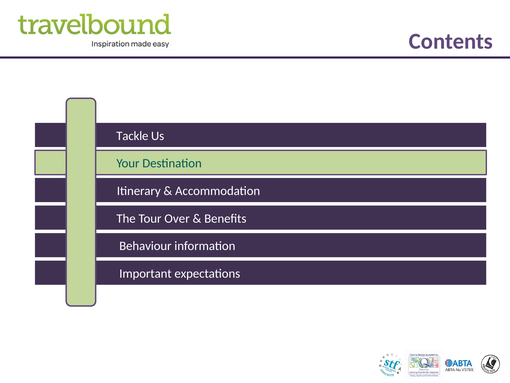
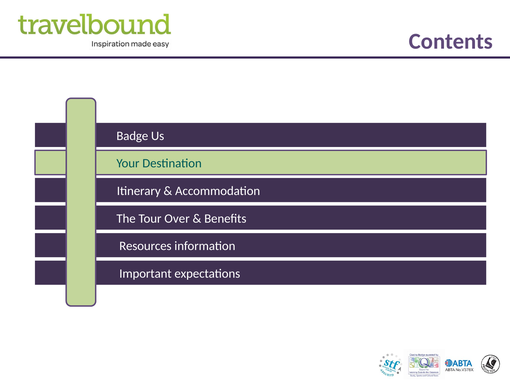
Tackle: Tackle -> Badge (132, 136)
Behaviour: Behaviour -> Resources (145, 246)
